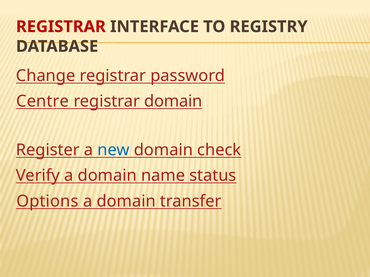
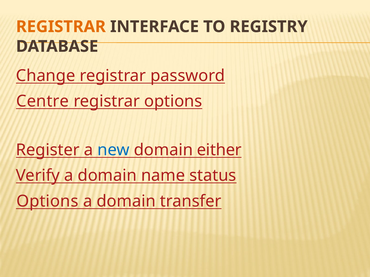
REGISTRAR colour: red -> orange (61, 27)
registrar domain: domain -> options (173, 101)
check: check -> either (219, 150)
